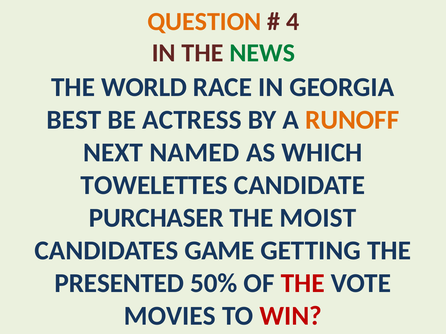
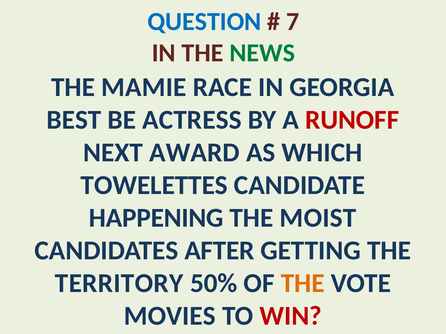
QUESTION colour: orange -> blue (204, 22)
4: 4 -> 7 (293, 22)
WORLD: WORLD -> MAMIE (144, 87)
RUNOFF colour: orange -> red (352, 120)
NAMED: NAMED -> AWARD (194, 153)
PURCHASER: PURCHASER -> HAPPENING (156, 218)
GAME: GAME -> AFTER (219, 251)
PRESENTED: PRESENTED -> TERRITORY (119, 284)
THE colour: red -> orange (303, 284)
